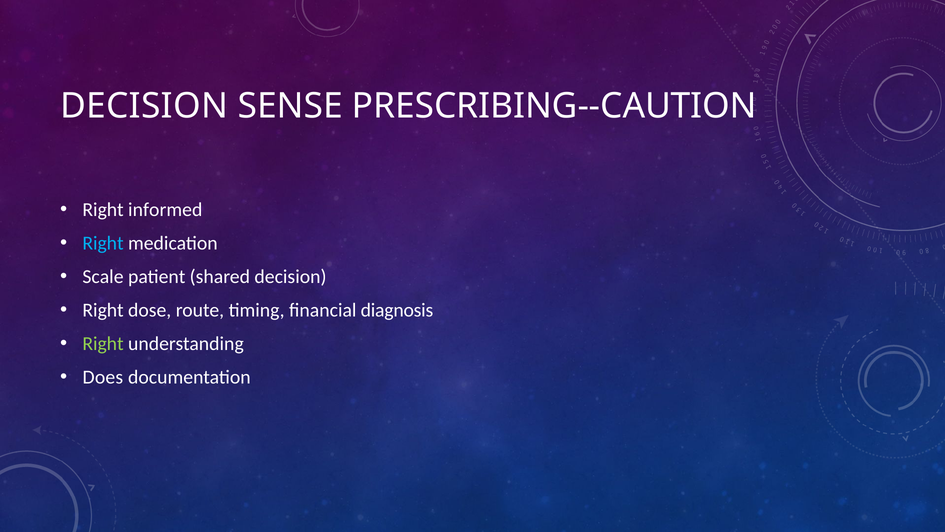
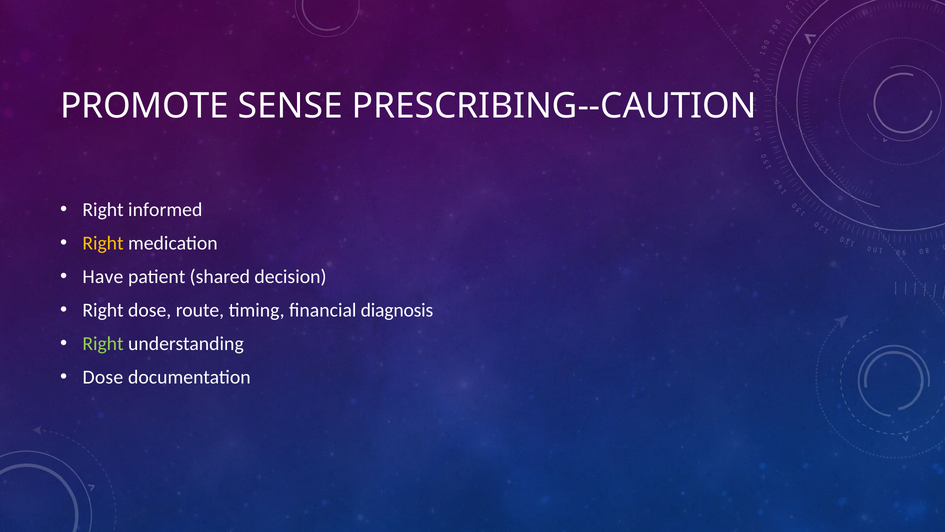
DECISION: DECISION -> PROMOTE (144, 106)
Right colour: light blue -> yellow (103, 243)
Scale: Scale -> Have (103, 276)
Does: Does -> Dose (103, 377)
